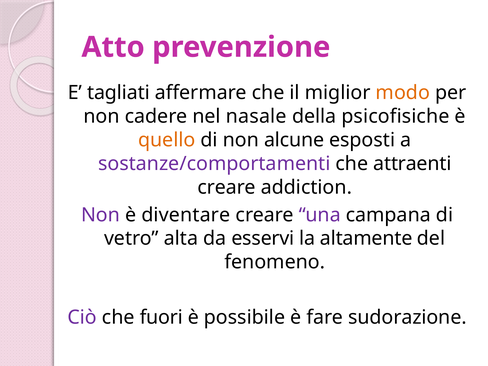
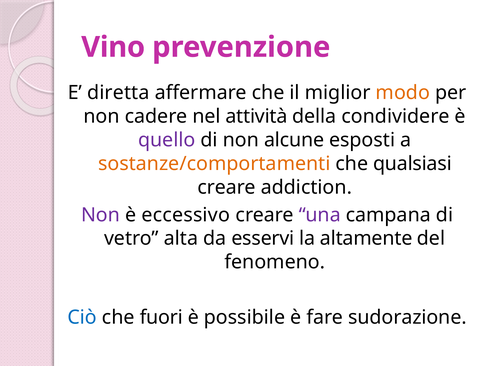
Atto: Atto -> Vino (113, 47)
tagliati: tagliati -> diretta (118, 93)
nasale: nasale -> attività (256, 116)
psicofisiche: psicofisiche -> condividere (396, 116)
quello colour: orange -> purple (167, 140)
sostanze/comportamenti colour: purple -> orange (214, 164)
attraenti: attraenti -> qualsiasi (412, 164)
diventare: diventare -> eccessivo (186, 215)
Ciò colour: purple -> blue (82, 317)
